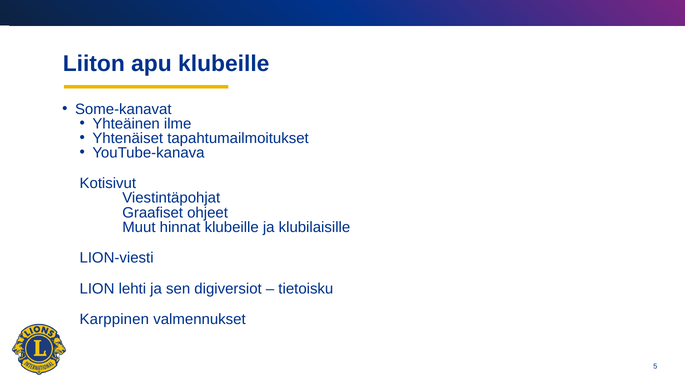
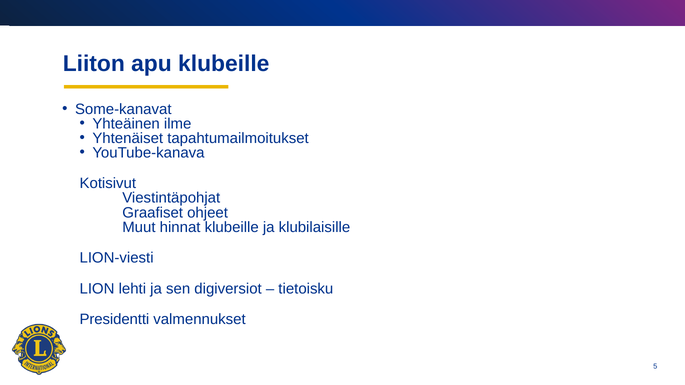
Karppinen: Karppinen -> Presidentti (114, 320)
